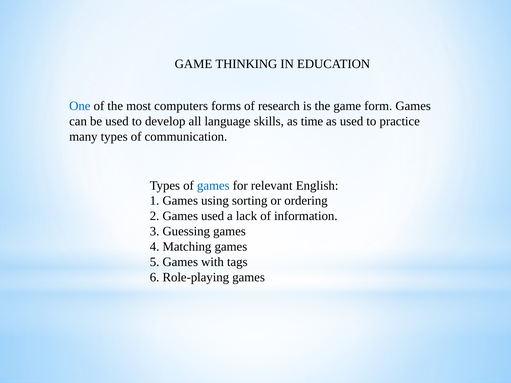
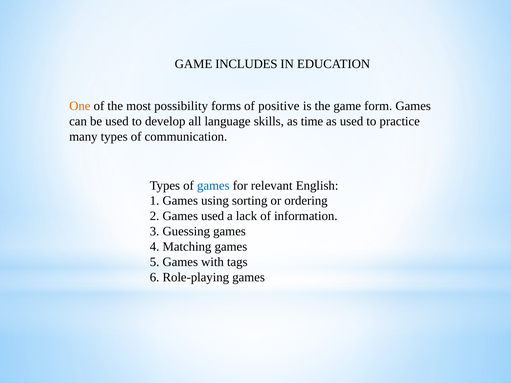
THINKING: THINKING -> INCLUDES (246, 64)
One colour: blue -> orange (80, 106)
computers: computers -> possibility (181, 106)
research: research -> positive (279, 106)
